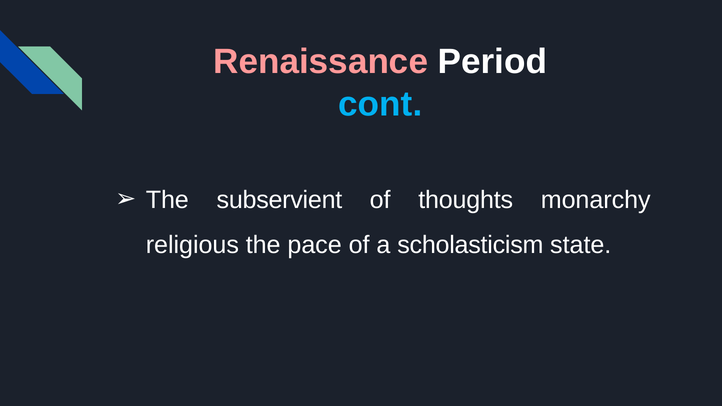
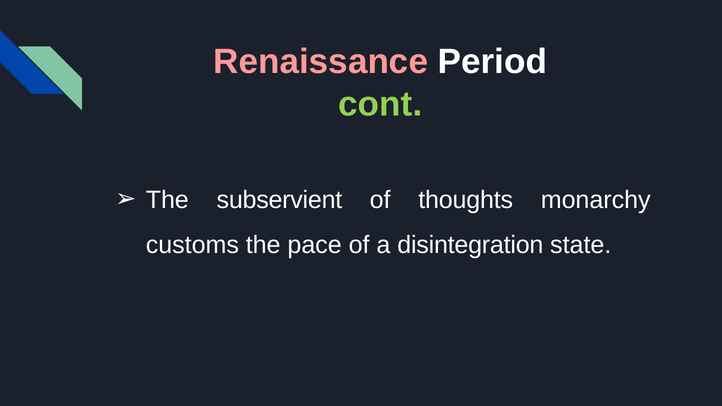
cont colour: light blue -> light green (380, 104)
religious: religious -> customs (192, 245)
scholasticism: scholasticism -> disintegration (470, 245)
